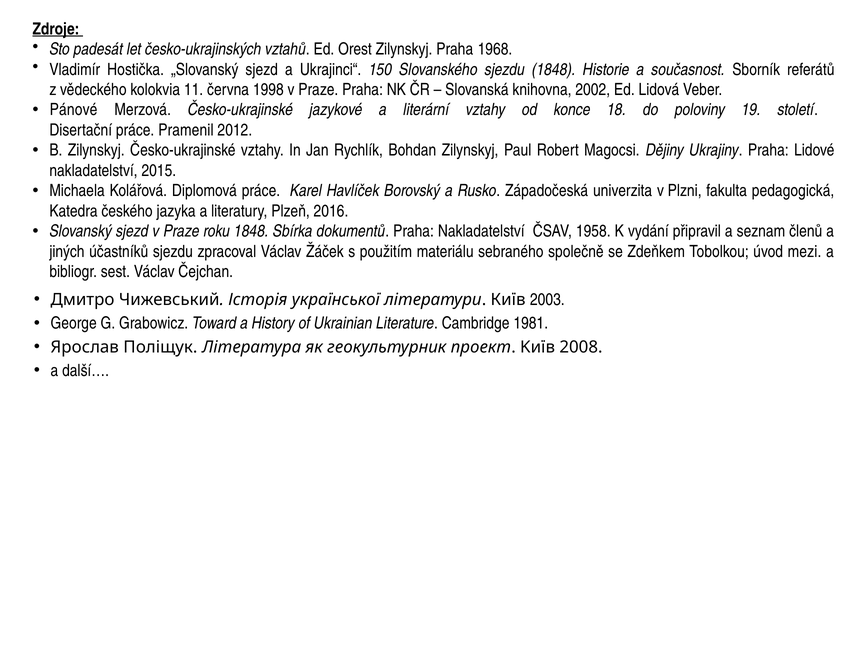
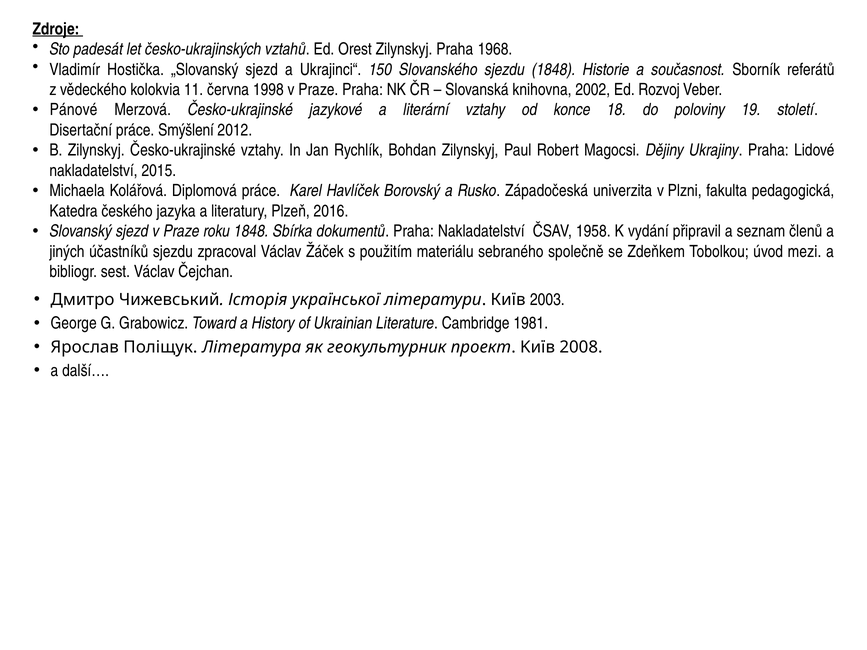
Lidová: Lidová -> Rozvoj (659, 90)
Pramenil: Pramenil -> Smýšlení (186, 130)
